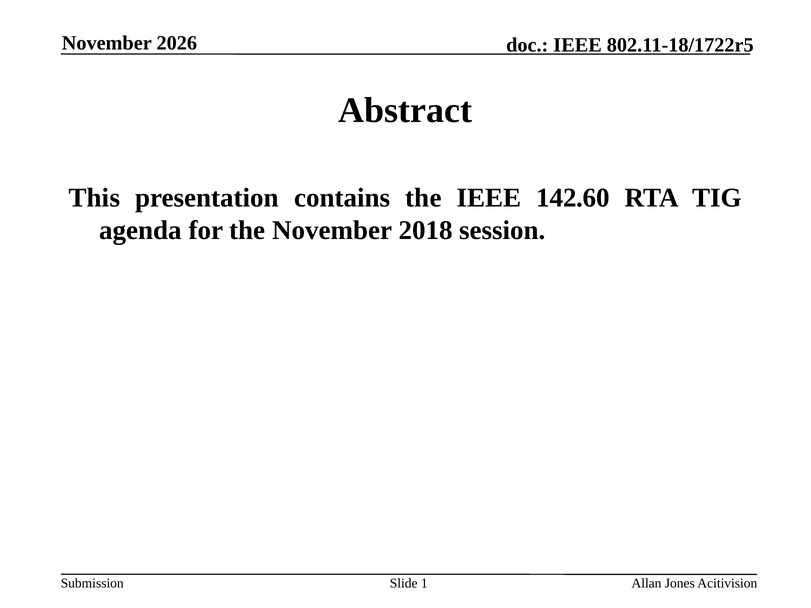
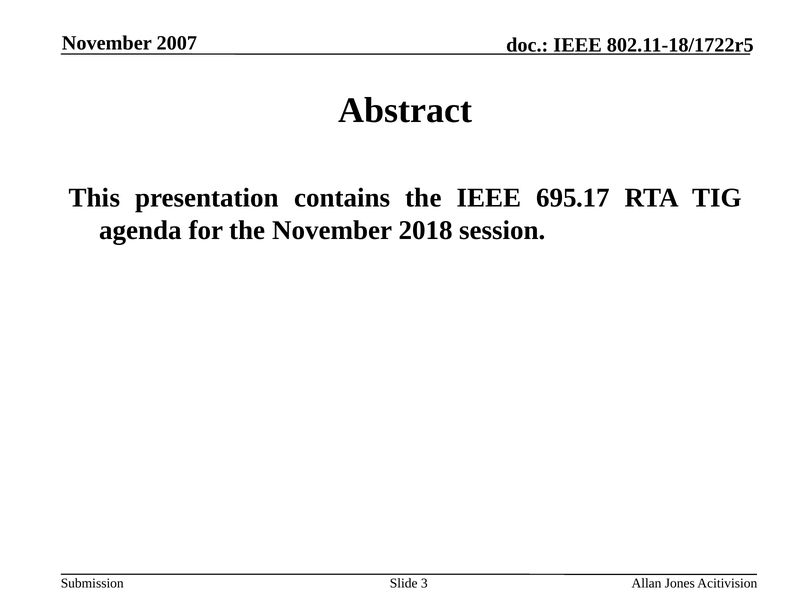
2026: 2026 -> 2007 (177, 43)
142.60: 142.60 -> 695.17 (573, 198)
1: 1 -> 3 (424, 583)
